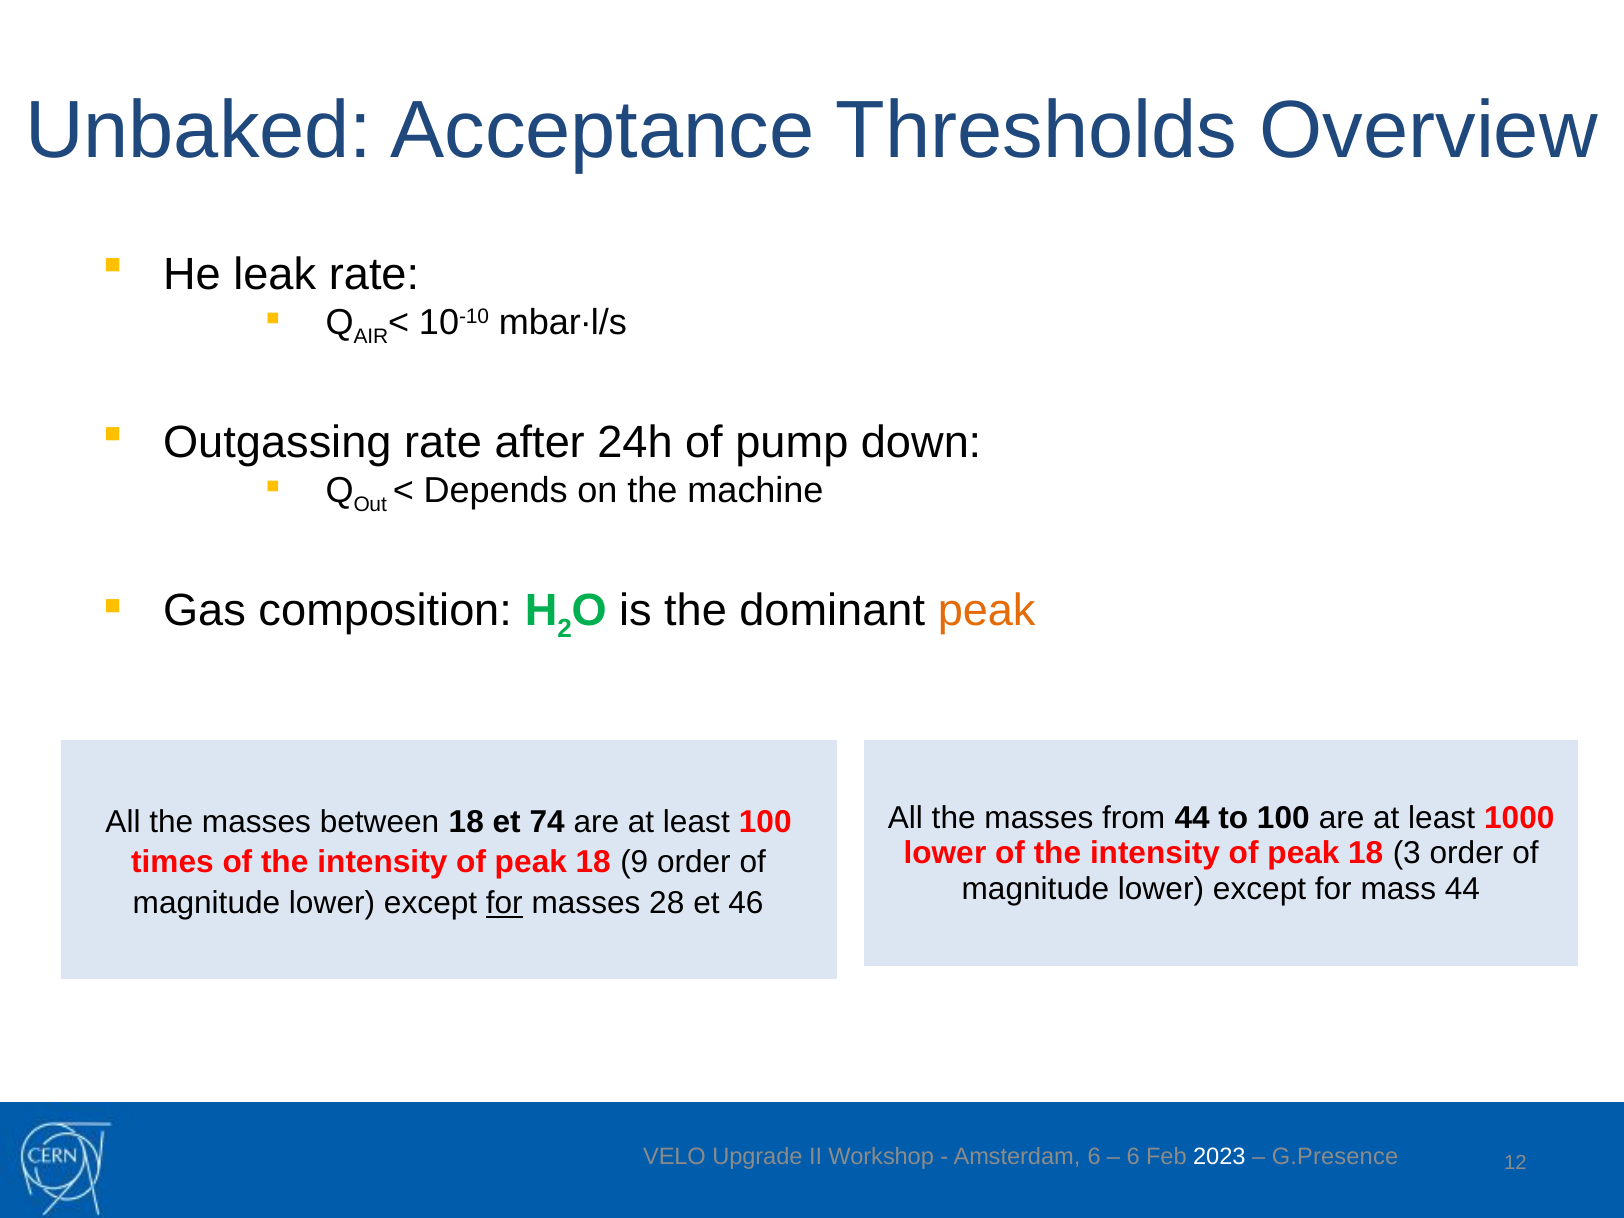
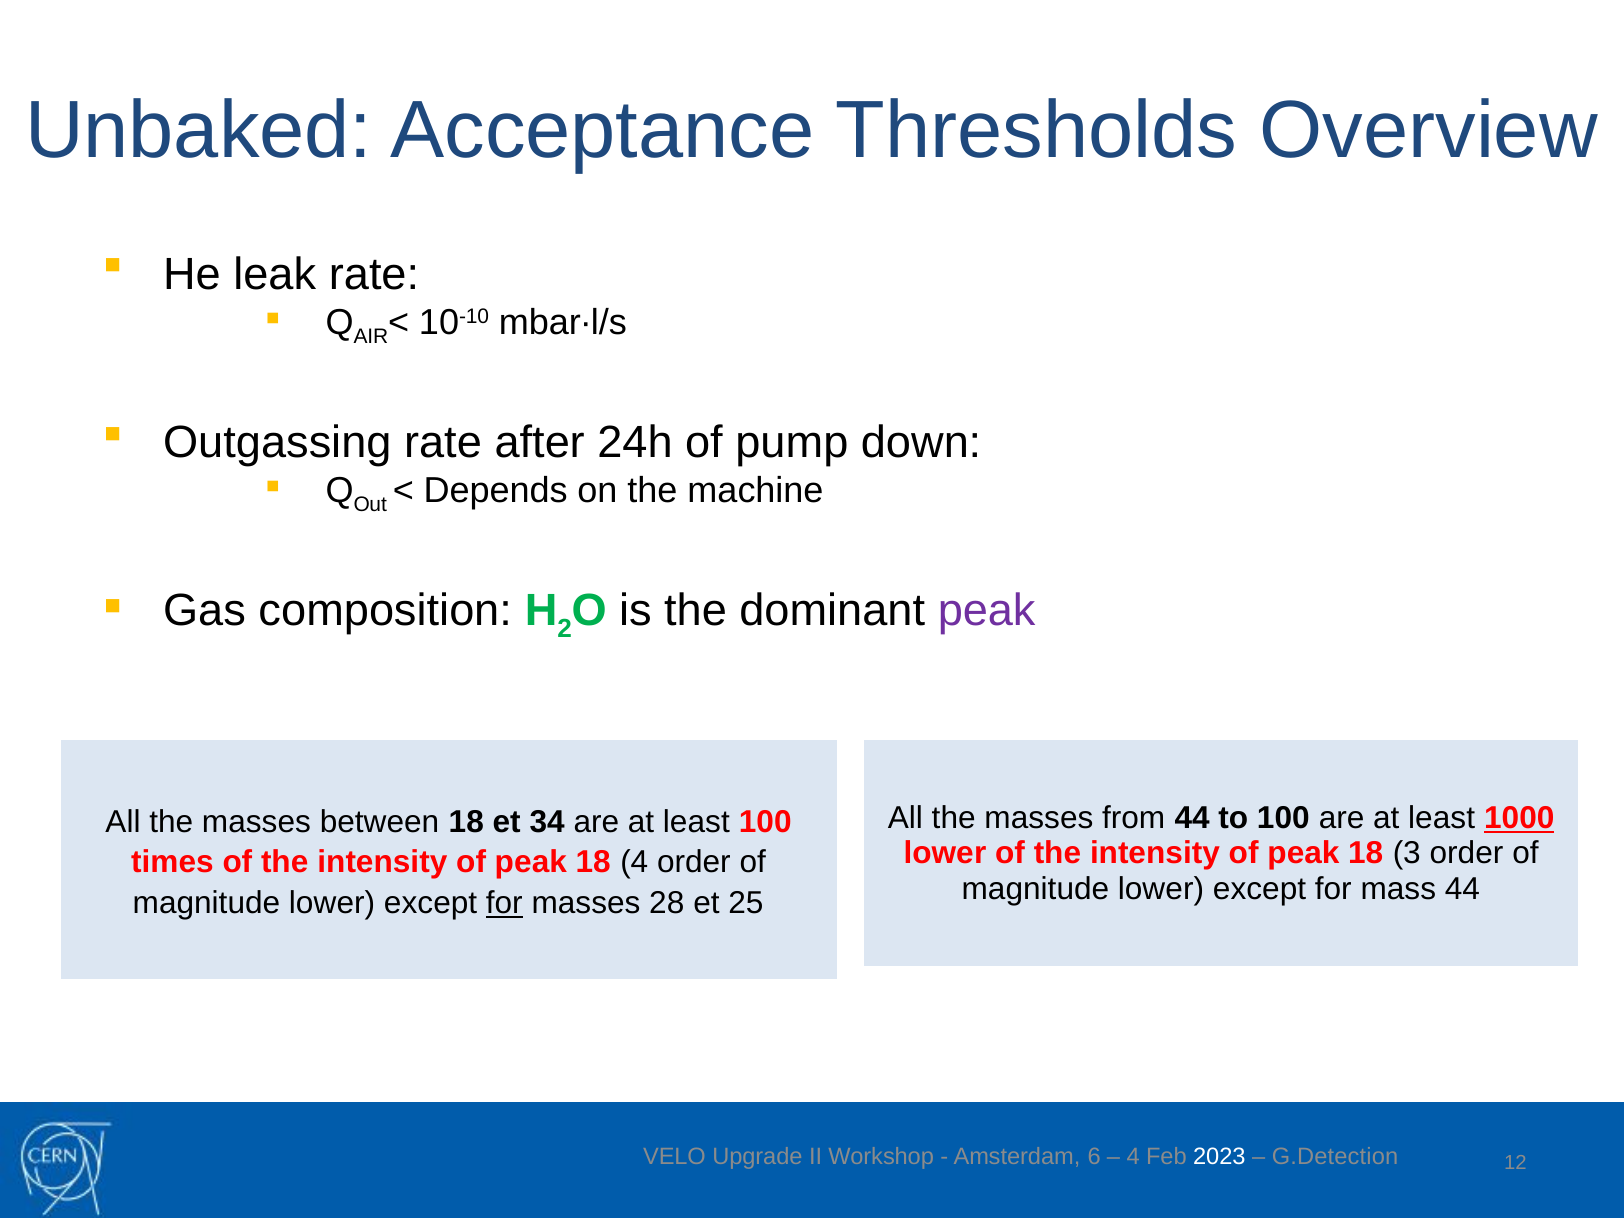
peak colour: orange -> purple (987, 611)
1000 underline: none -> present (1519, 818)
74: 74 -> 34 (547, 822)
18 9: 9 -> 4 (634, 863)
46: 46 -> 25 (746, 903)
6: 6 -> 4 (1133, 1157)
G.Presence: G.Presence -> G.Detection (1335, 1157)
